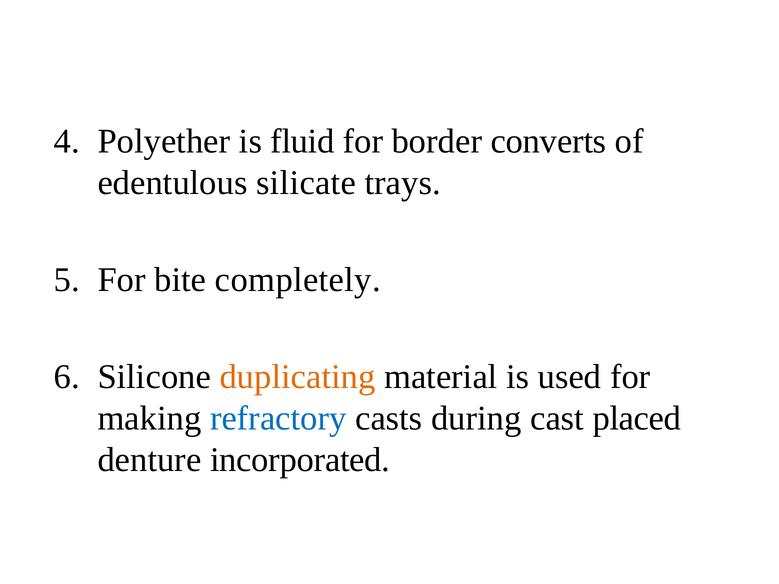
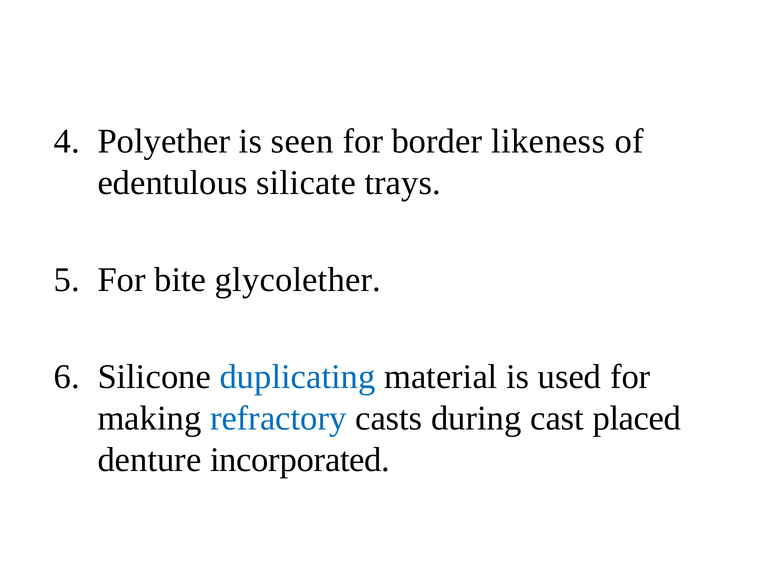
fluid: fluid -> seen (302, 141)
converts: converts -> likeness (548, 141)
completely: completely -> glycolether (298, 280)
duplicating colour: orange -> blue (298, 377)
